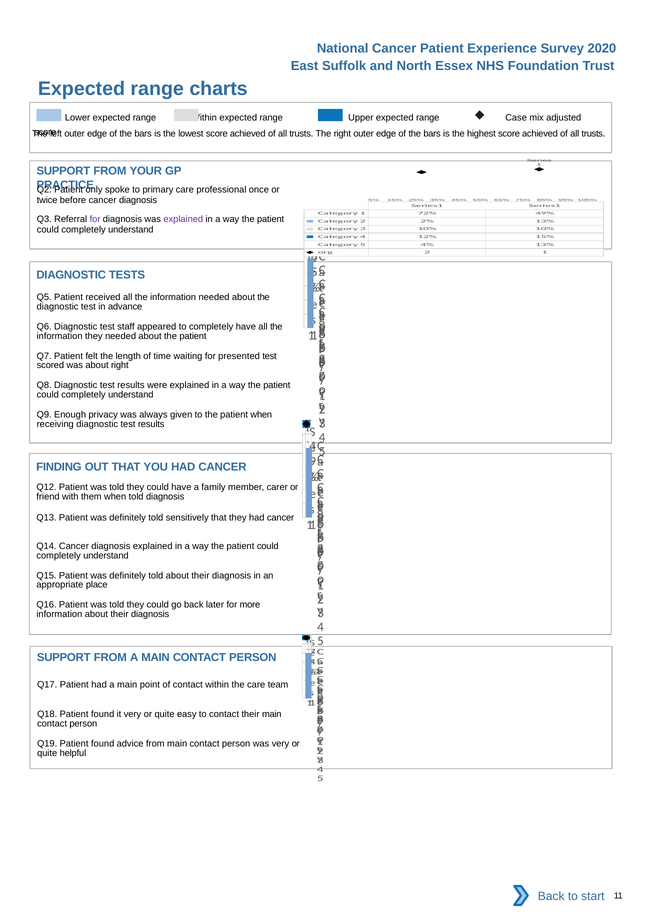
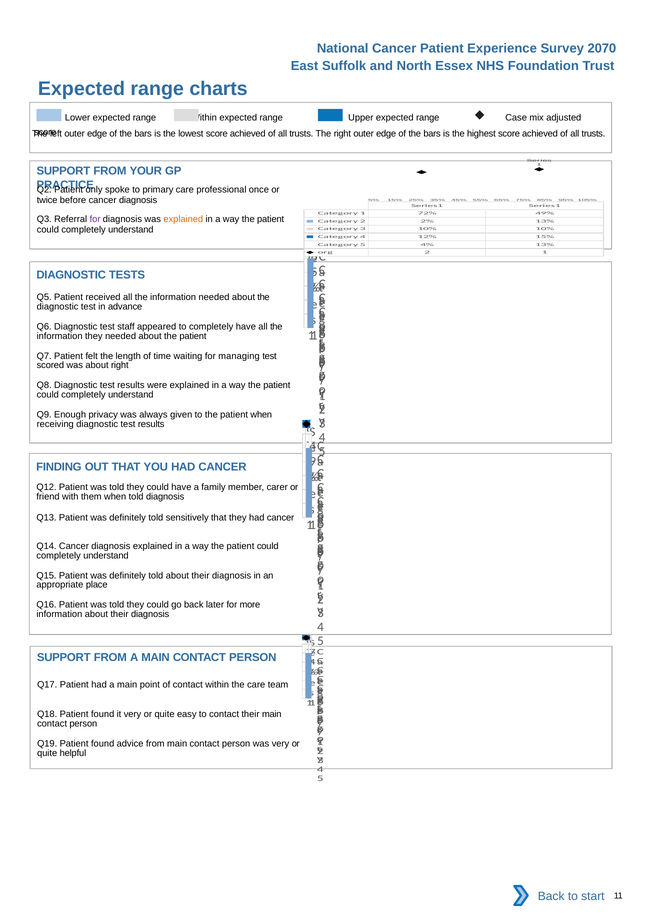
2020: 2020 -> 2070 (602, 48)
explained colour: purple -> orange (183, 219)
presented: presented -> managing (239, 356)
